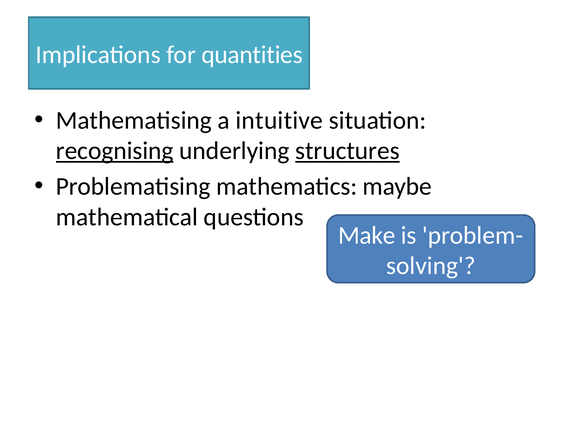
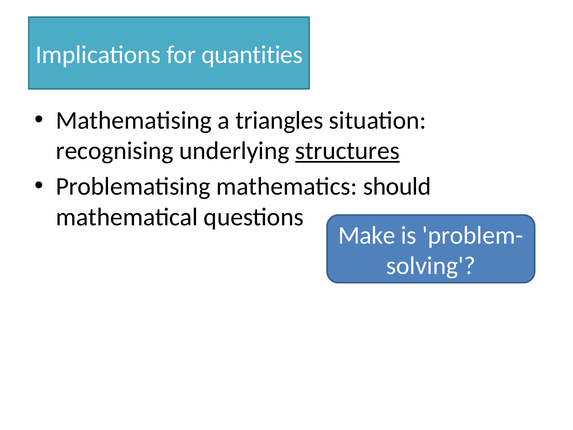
intuitive: intuitive -> triangles (279, 120)
recognising underline: present -> none (115, 151)
maybe: maybe -> should (397, 186)
